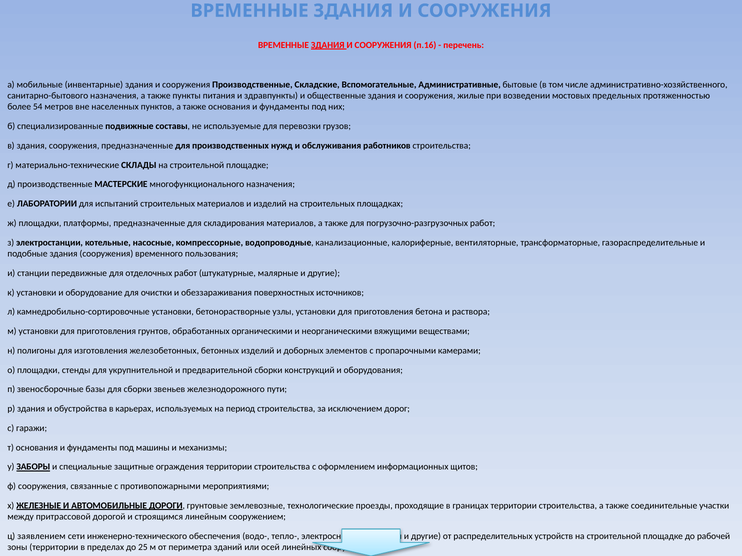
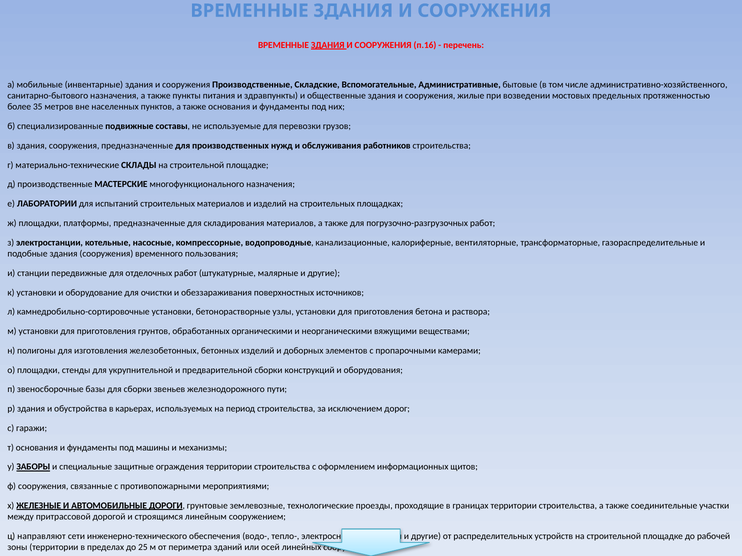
54: 54 -> 35 (38, 107)
заявлением: заявлением -> направляют (41, 537)
